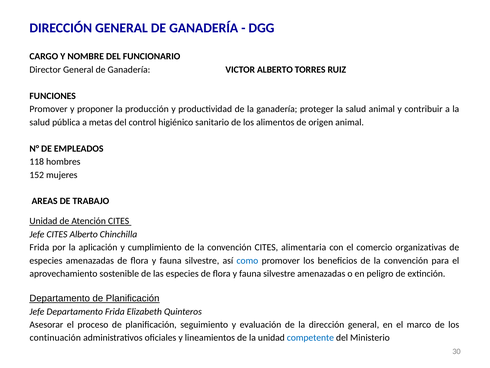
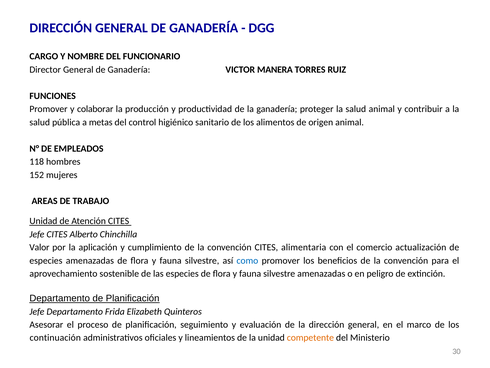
VICTOR ALBERTO: ALBERTO -> MANERA (275, 70)
proponer: proponer -> colaborar (95, 109)
Frida: Frida -> Valor (39, 247)
organizativas: organizativas -> actualización (421, 247)
competente colour: blue -> orange (310, 337)
